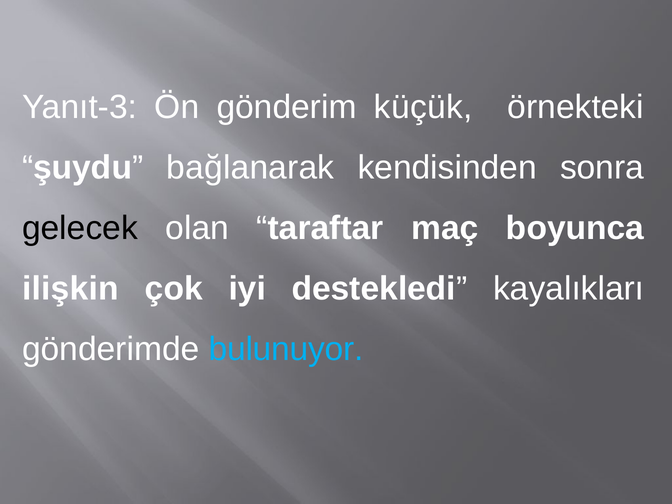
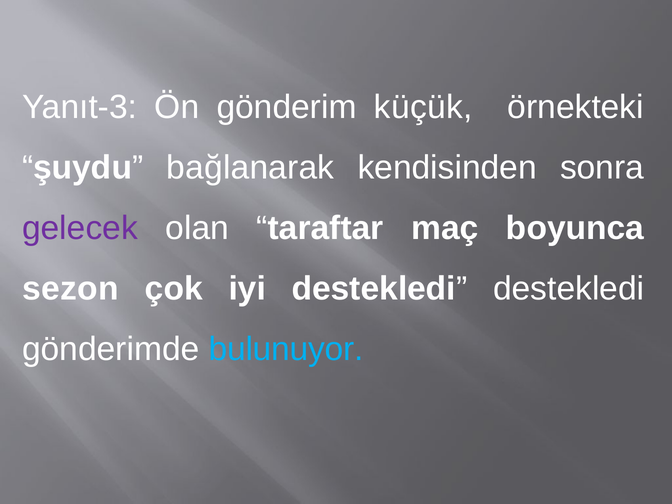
gelecek colour: black -> purple (80, 228)
ilişkin: ilişkin -> sezon (70, 289)
destekledi kayalıkları: kayalıkları -> destekledi (569, 289)
